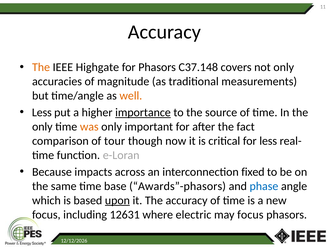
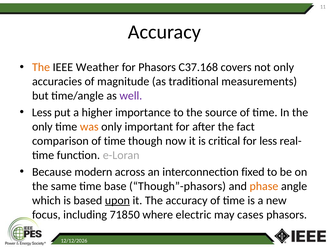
Highgate: Highgate -> Weather (97, 67)
C37.148: C37.148 -> C37.168 (198, 67)
well colour: orange -> purple (131, 96)
importance underline: present -> none (143, 112)
comparison of tour: tour -> time (115, 141)
impacts: impacts -> modern (93, 172)
Awards”-phasors: Awards”-phasors -> Though”-phasors (178, 186)
phase colour: blue -> orange (264, 186)
12631: 12631 -> 71850 (125, 214)
may focus: focus -> cases (250, 214)
